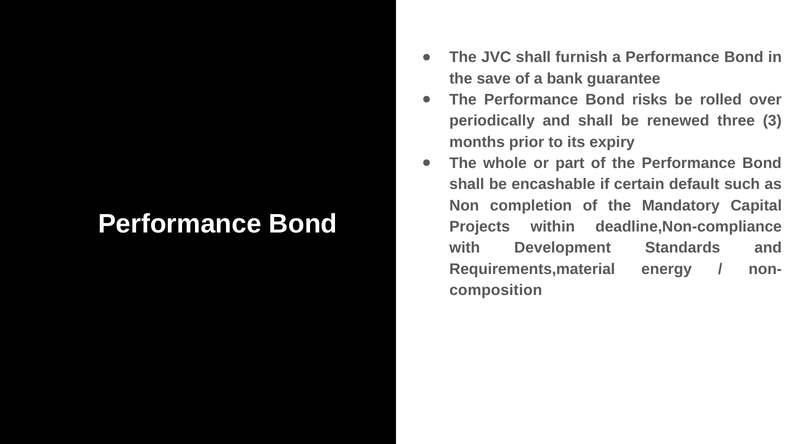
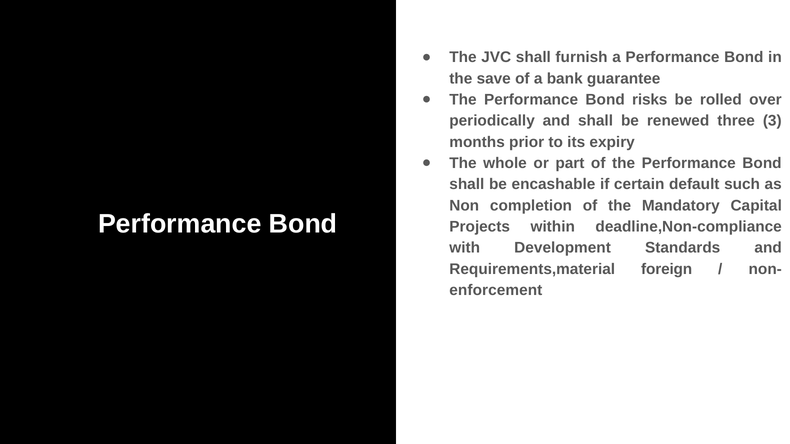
energy: energy -> foreign (667, 269)
composition: composition -> enforcement (496, 290)
